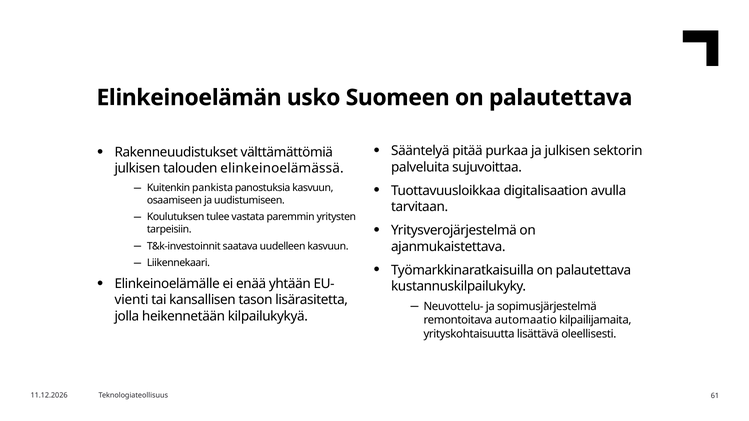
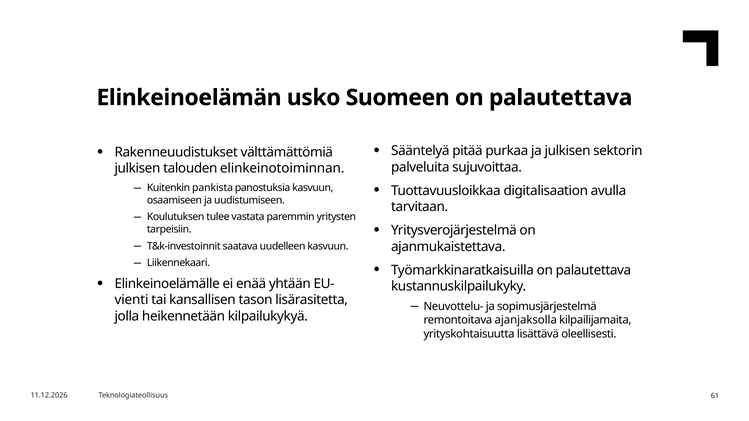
elinkeinoelämässä: elinkeinoelämässä -> elinkeinotoiminnan (282, 169)
automaatio: automaatio -> ajanjaksolla (526, 320)
